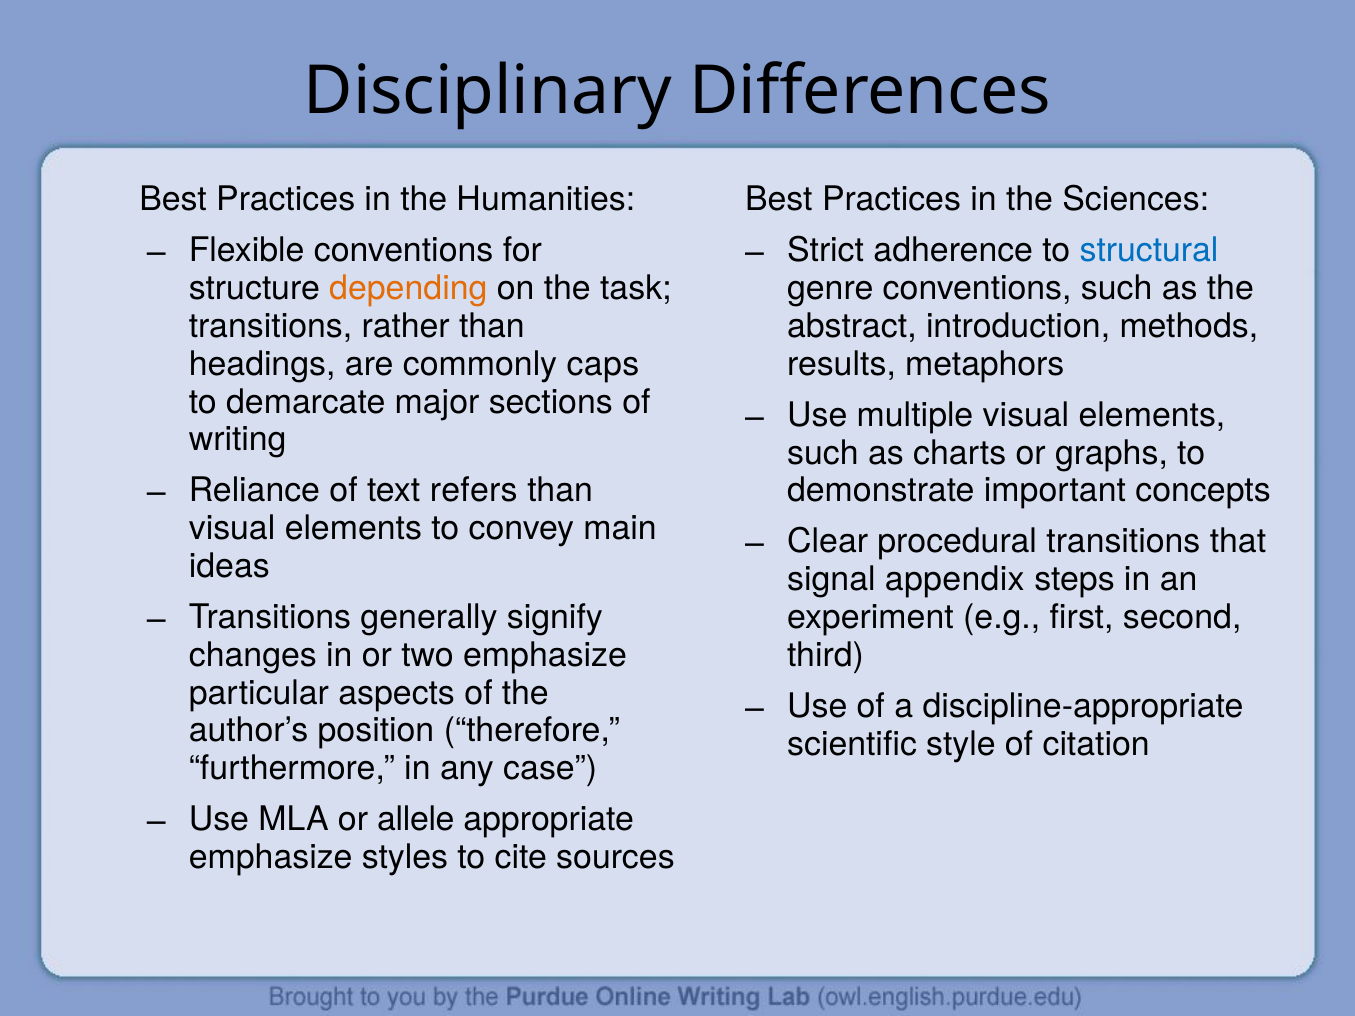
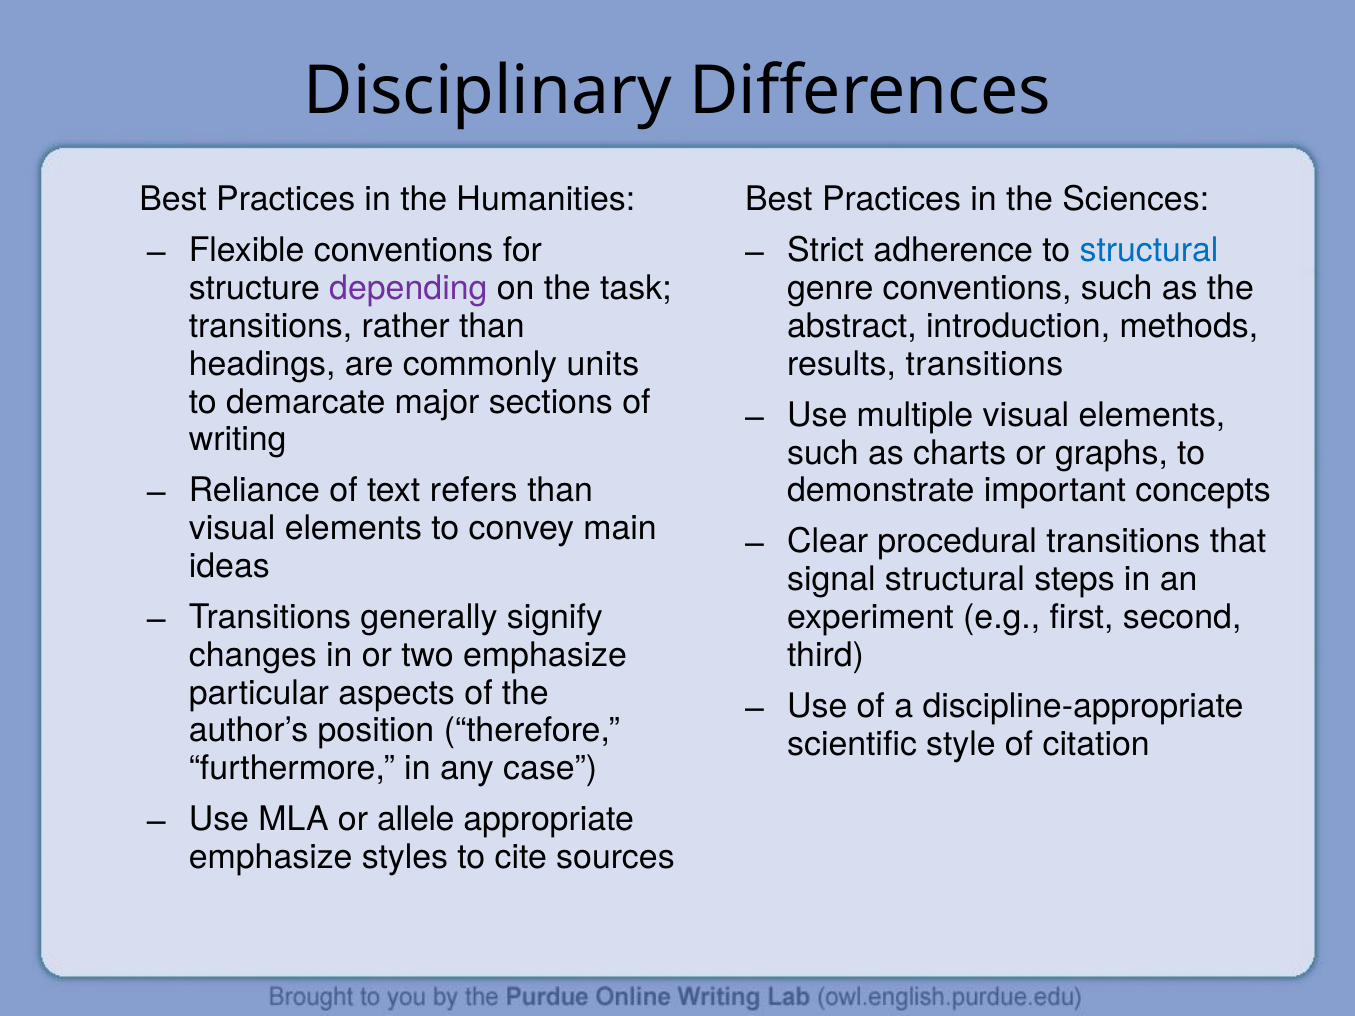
depending colour: orange -> purple (408, 289)
caps: caps -> units (603, 364)
results metaphors: metaphors -> transitions (984, 364)
signal appendix: appendix -> structural (955, 580)
